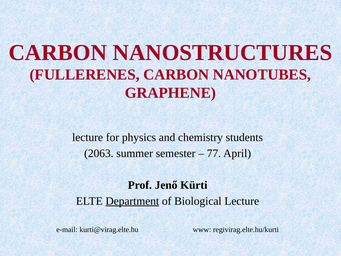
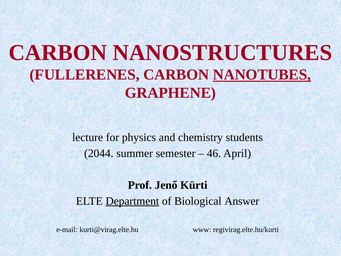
NANOTUBES underline: none -> present (262, 75)
2063: 2063 -> 2044 (99, 153)
77: 77 -> 46 (214, 153)
Biological Lecture: Lecture -> Answer (242, 201)
